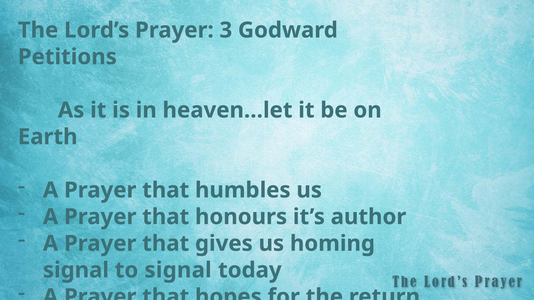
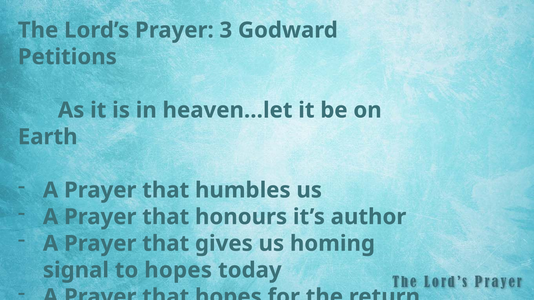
to signal: signal -> hopes (178, 270)
